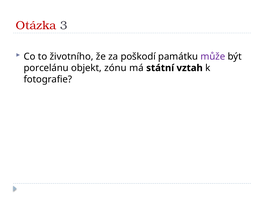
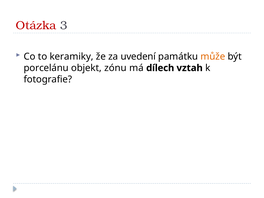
životního: životního -> keramiky (72, 57)
poškodí: poškodí -> uvedení (138, 57)
může colour: purple -> orange (213, 57)
státní: státní -> dílech (160, 68)
